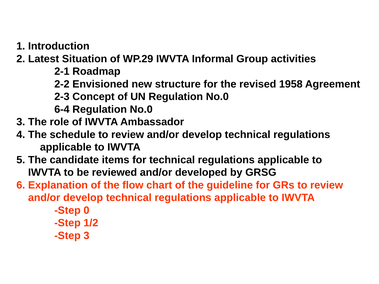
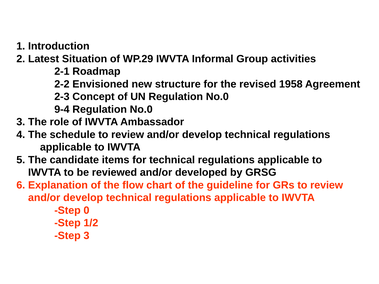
6-4: 6-4 -> 9-4 (62, 109)
